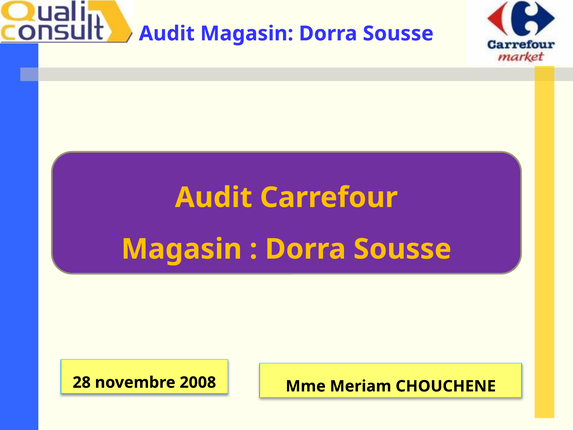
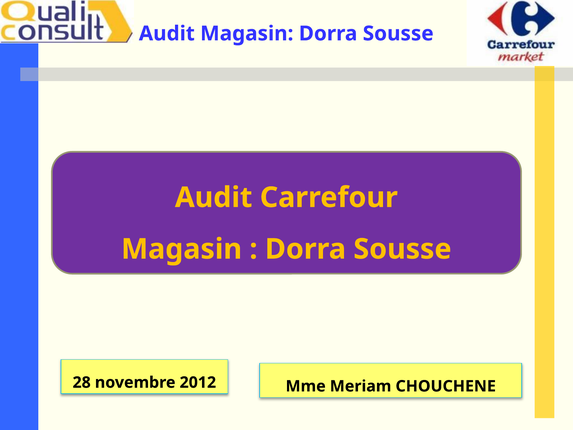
2008: 2008 -> 2012 (198, 382)
